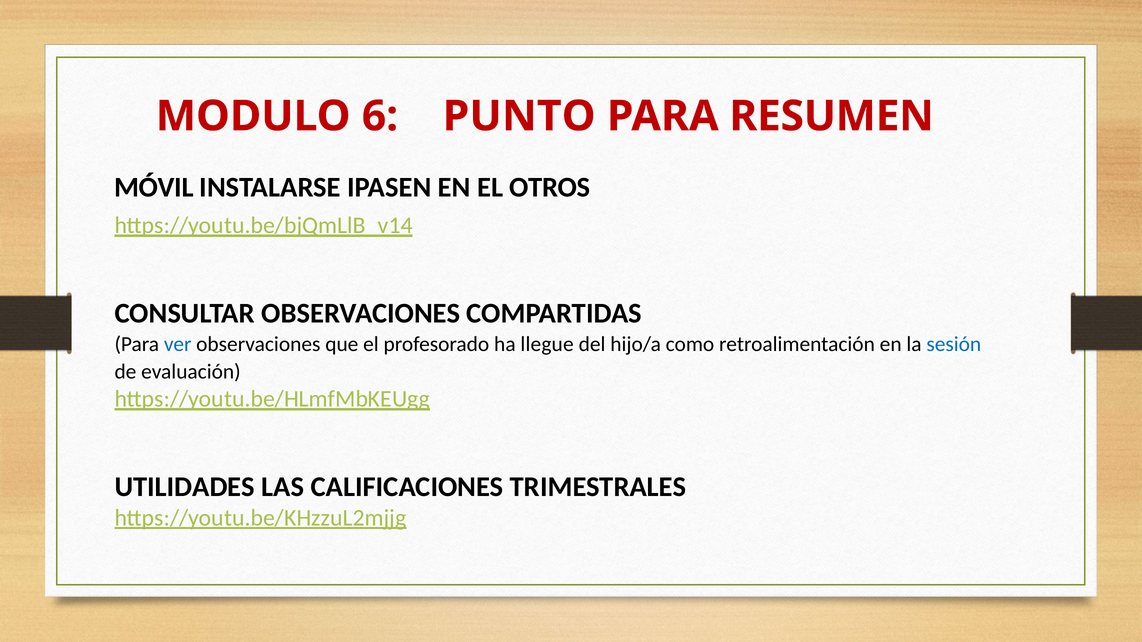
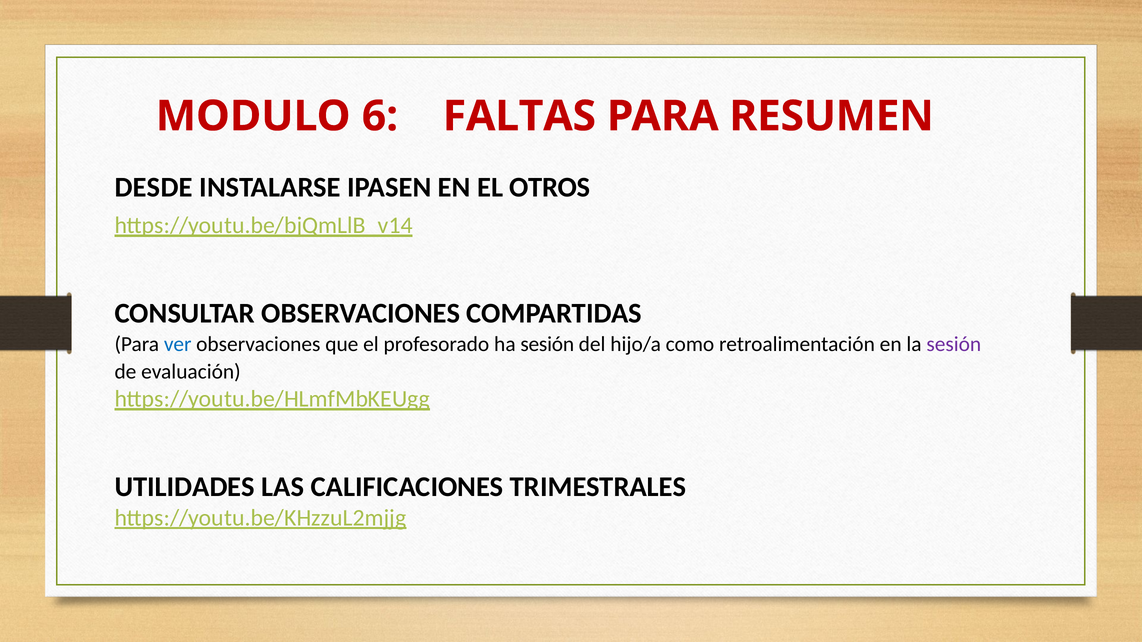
PUNTO: PUNTO -> FALTAS (519, 116)
MÓVIL: MÓVIL -> DESDE (154, 188)
ha llegue: llegue -> sesión (547, 345)
sesión colour: blue -> purple (954, 345)
